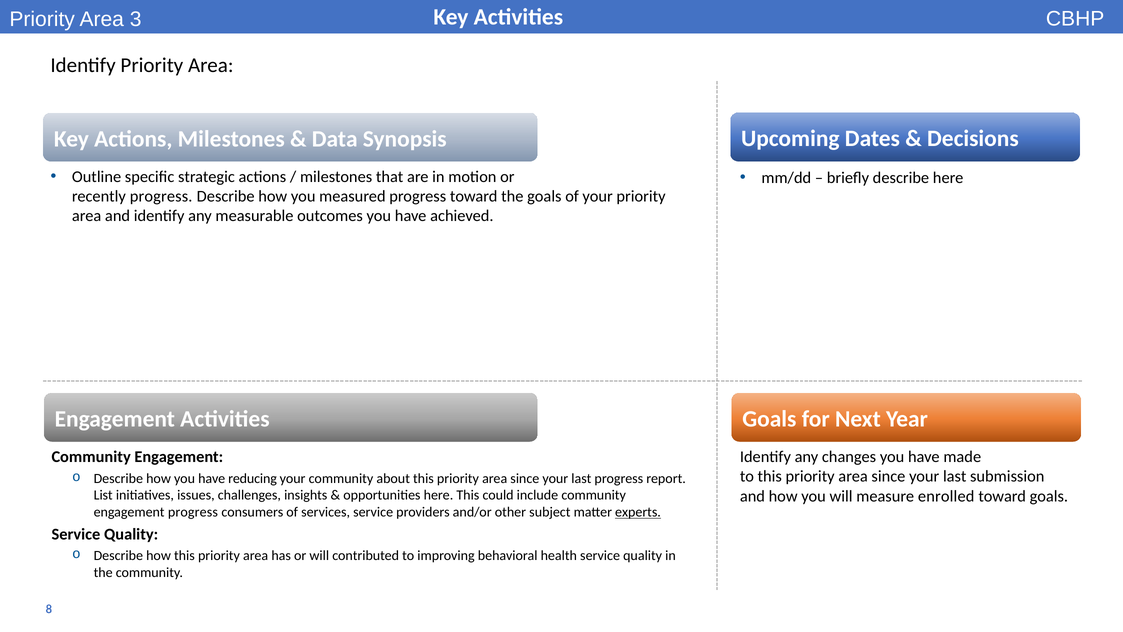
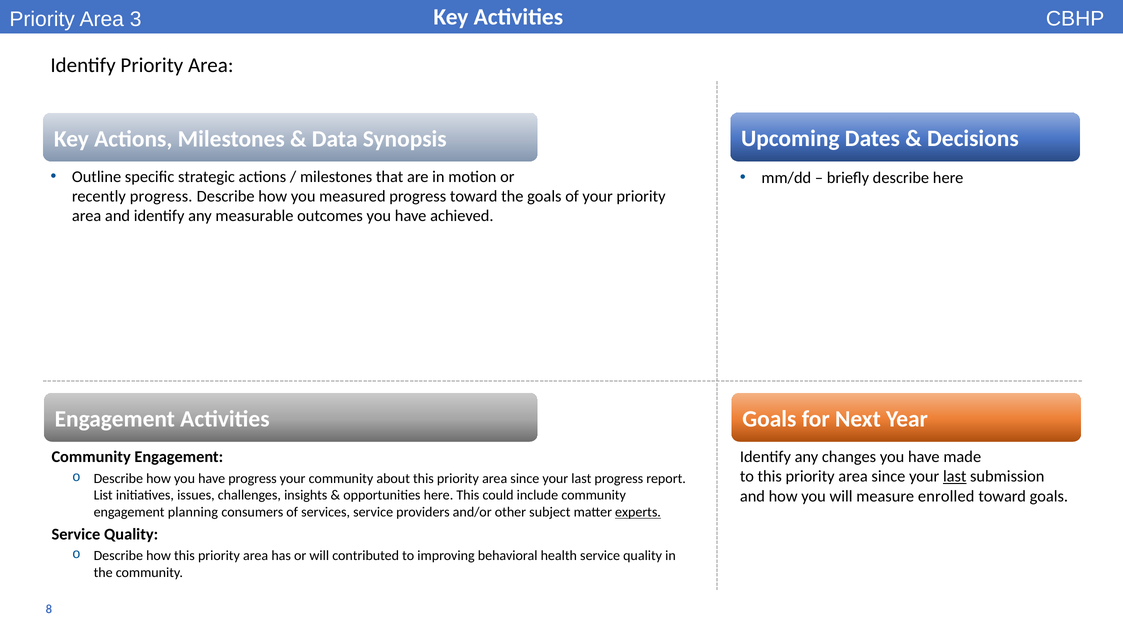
last underline: none -> present (955, 476)
have reducing: reducing -> progress (252, 478)
engagement progress: progress -> planning (193, 512)
